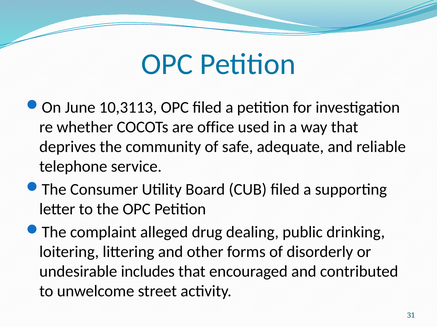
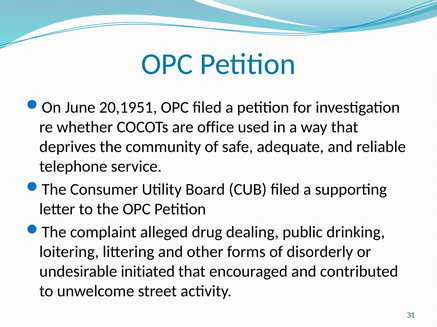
10,3113: 10,3113 -> 20,1951 (128, 108)
includes: includes -> initiated (148, 272)
